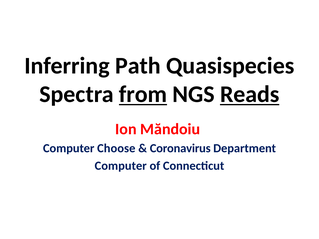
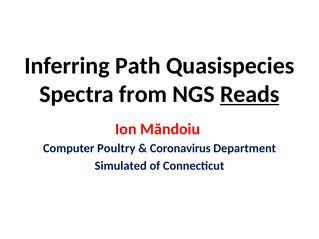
from underline: present -> none (143, 94)
Choose: Choose -> Poultry (116, 148)
Computer: Computer -> Simulated (121, 166)
